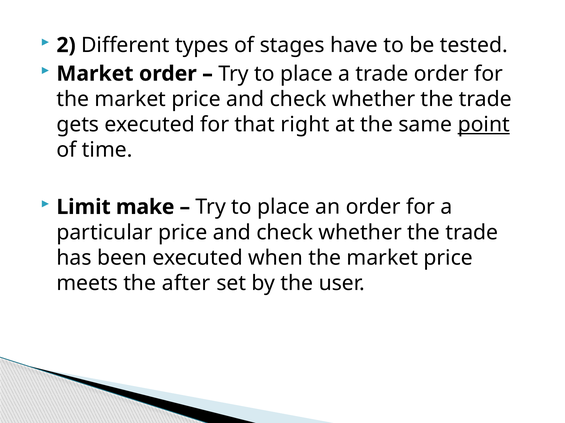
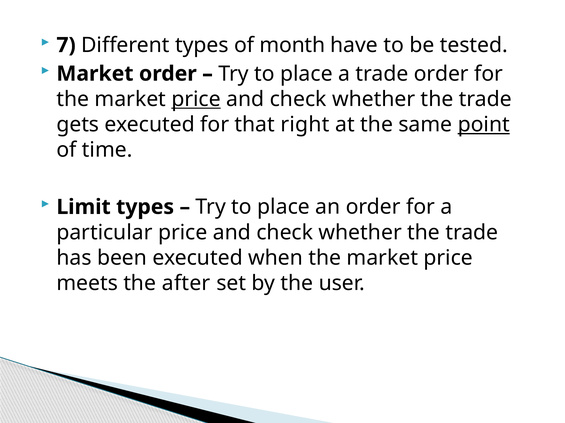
2: 2 -> 7 (66, 45)
stages: stages -> month (292, 45)
price underline: none -> present (196, 99)
Limit make: make -> types (145, 207)
